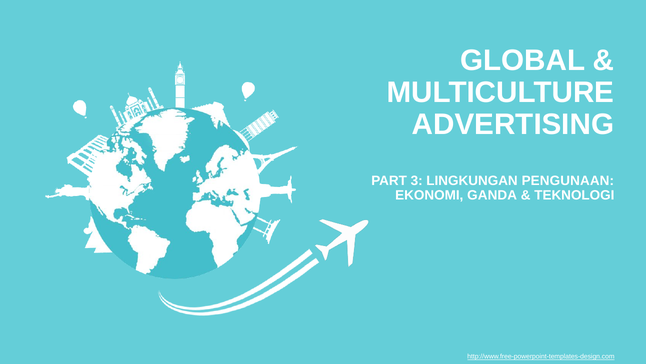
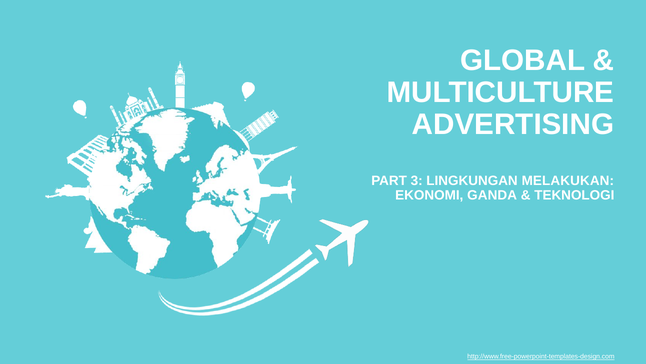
PENGUNAAN: PENGUNAAN -> MELAKUKAN (568, 180)
